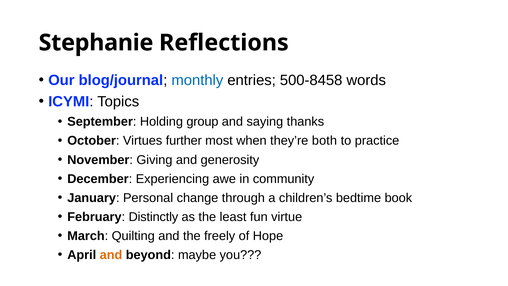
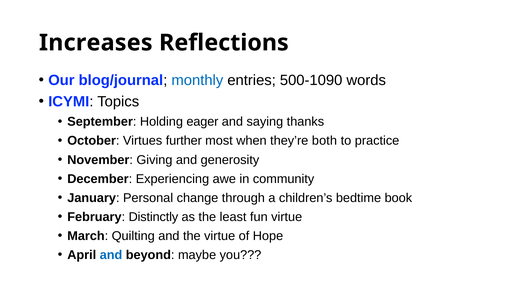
Stephanie: Stephanie -> Increases (96, 43)
500-8458: 500-8458 -> 500-1090 (311, 80)
group: group -> eager (202, 122)
the freely: freely -> virtue (220, 236)
and colour: orange -> blue (111, 255)
